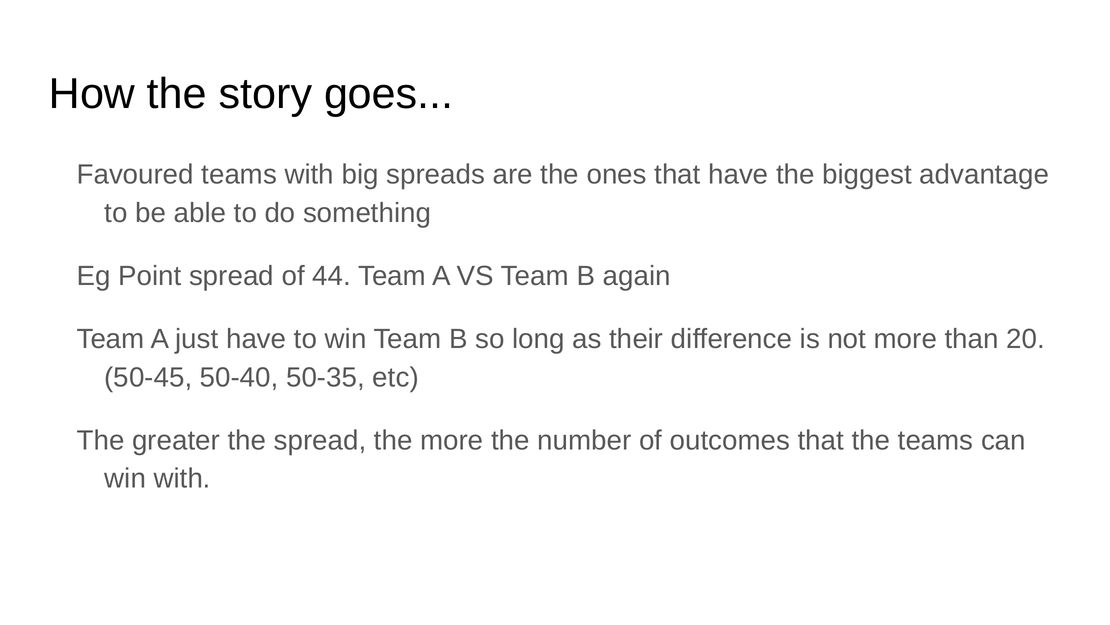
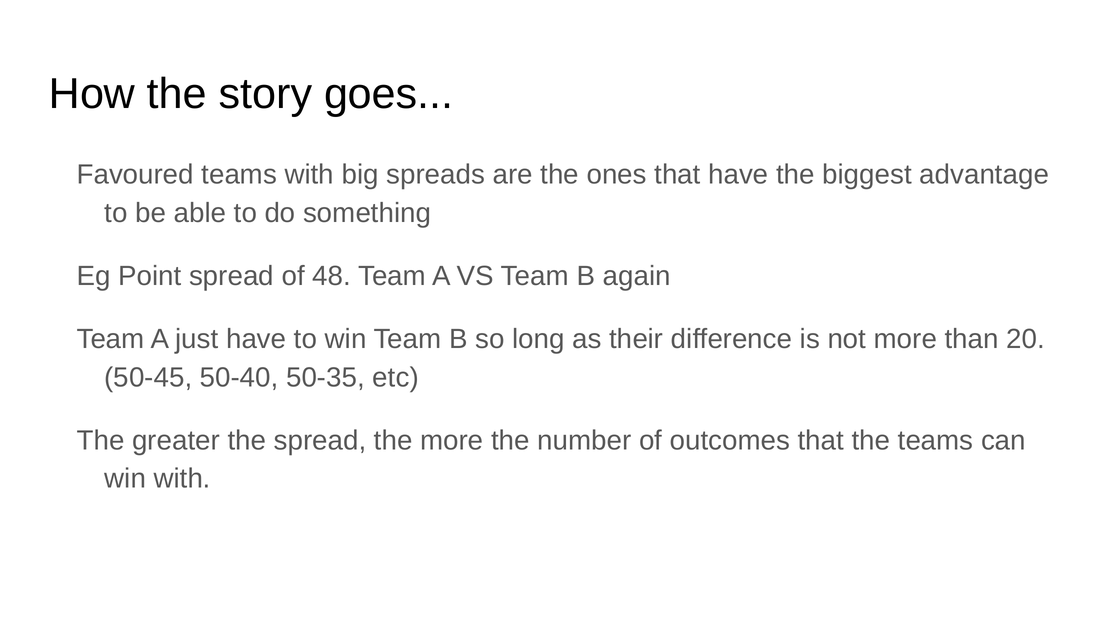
44: 44 -> 48 (332, 276)
